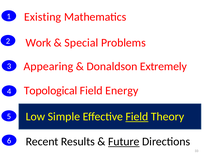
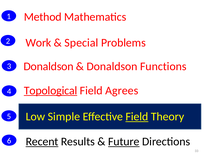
Existing: Existing -> Method (43, 17)
Appearing: Appearing -> Donaldson (49, 67)
Extremely: Extremely -> Functions (163, 67)
Topological underline: none -> present (51, 91)
Energy: Energy -> Agrees (122, 91)
Recent underline: none -> present (42, 142)
